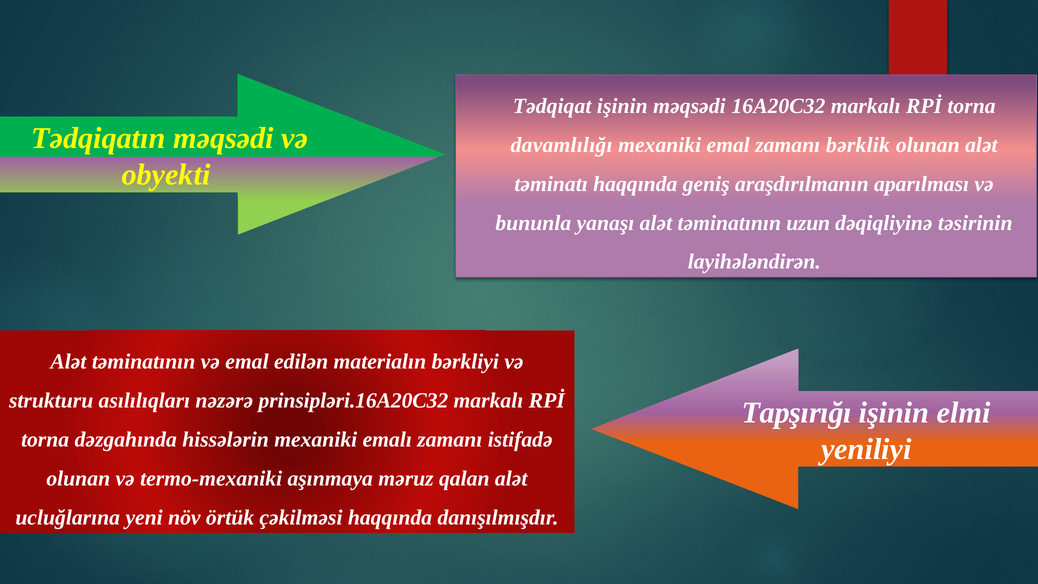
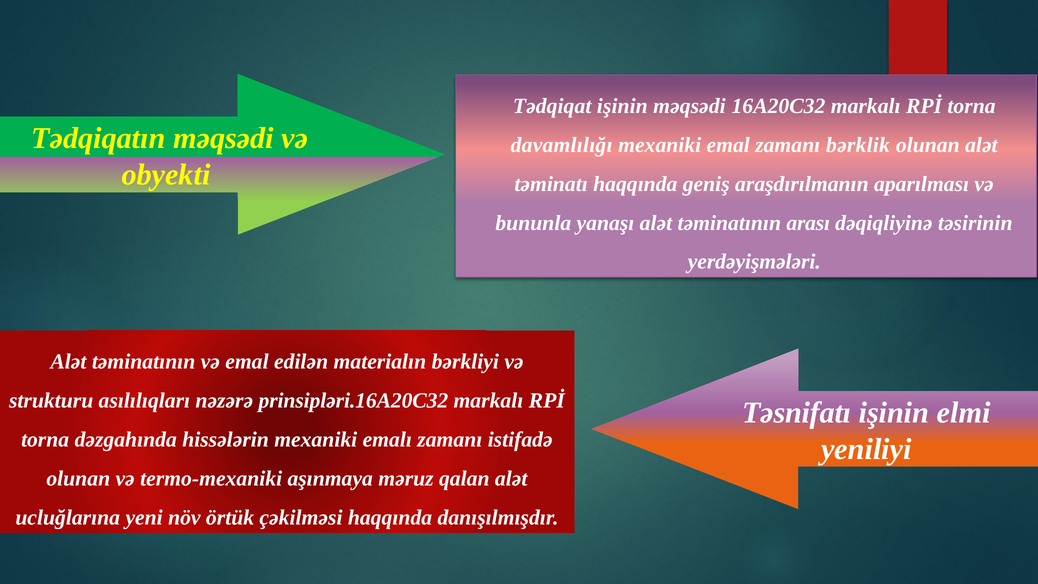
uzun: uzun -> arası (808, 223)
layihələndirən: layihələndirən -> yerdəyişmələri (754, 262)
Tapşırığı: Tapşırığı -> Təsnifatı (797, 413)
